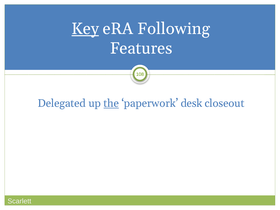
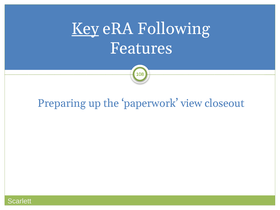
Delegated: Delegated -> Preparing (62, 103)
the underline: present -> none (111, 103)
desk: desk -> view (191, 103)
